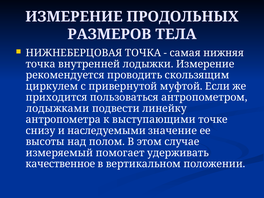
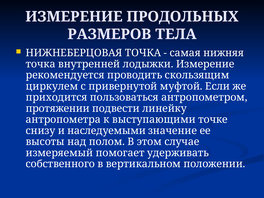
лодыжками: лодыжками -> протяжении (58, 108)
качественное: качественное -> собственного (60, 164)
